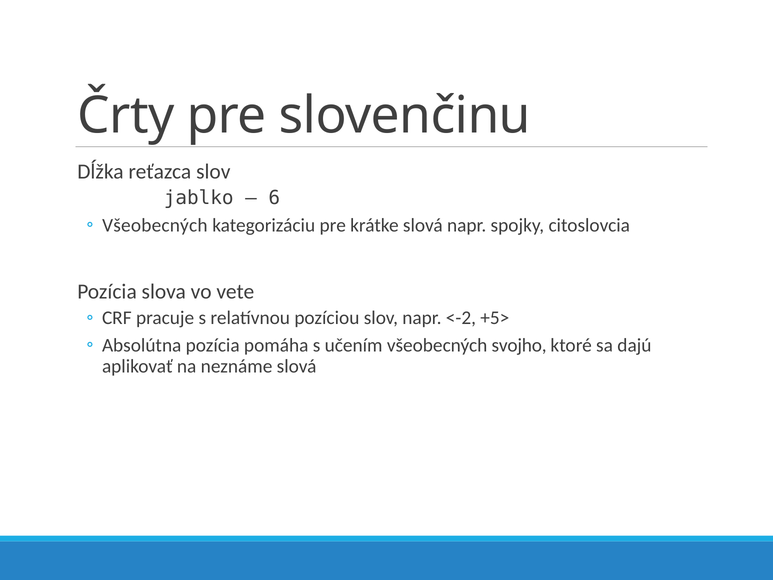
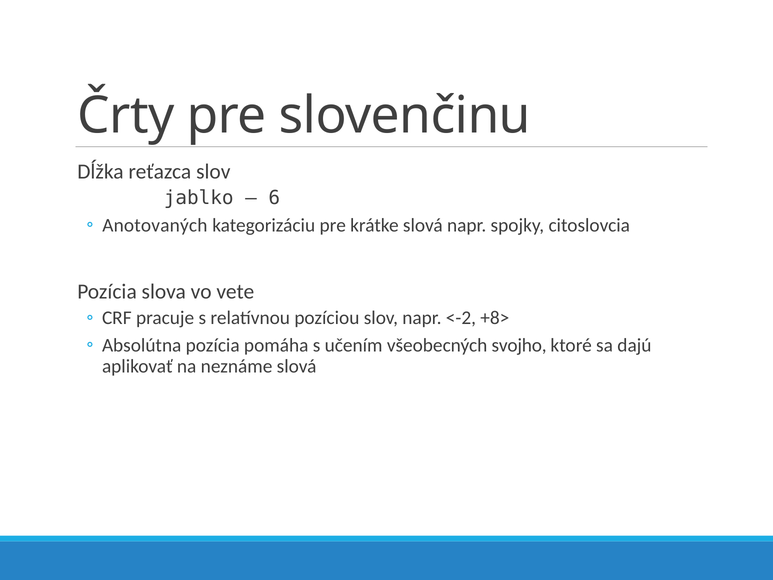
Všeobecných: Všeobecných -> Anotovaných (155, 225)
+5>: +5> -> +8> (495, 318)
